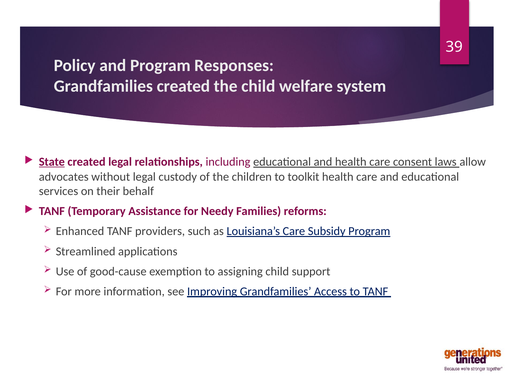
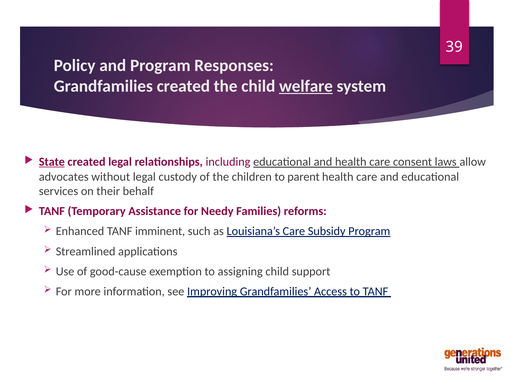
welfare underline: none -> present (306, 86)
toolkit: toolkit -> parent (304, 177)
providers: providers -> imminent (160, 231)
